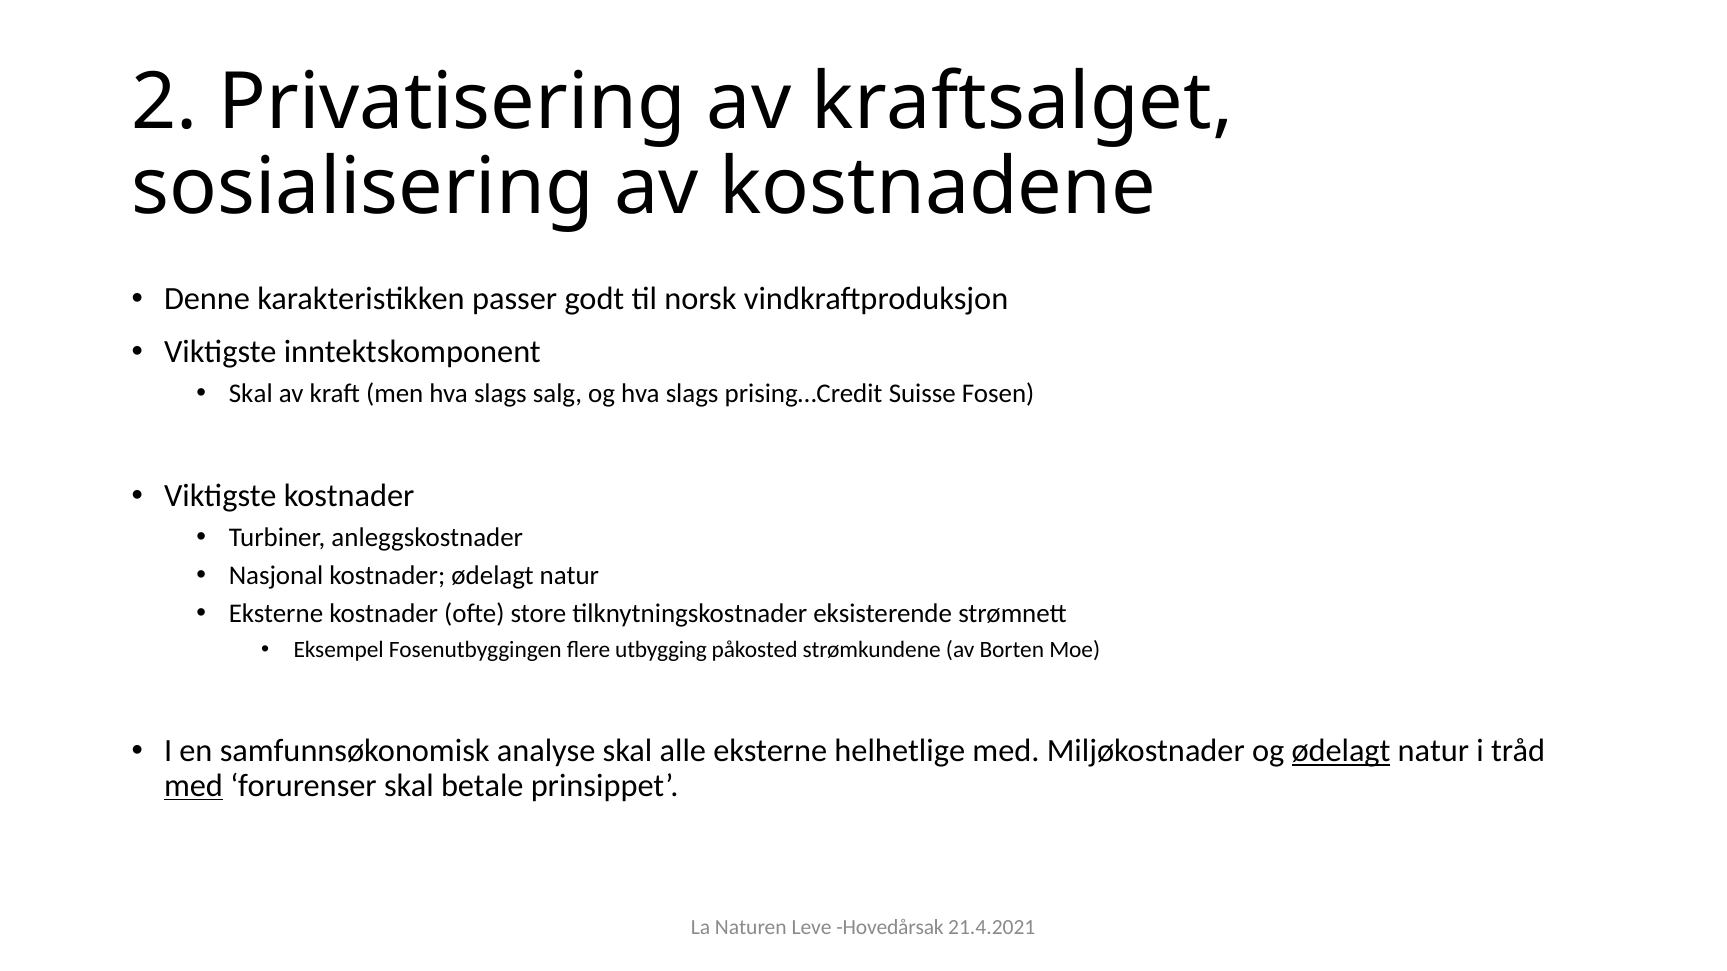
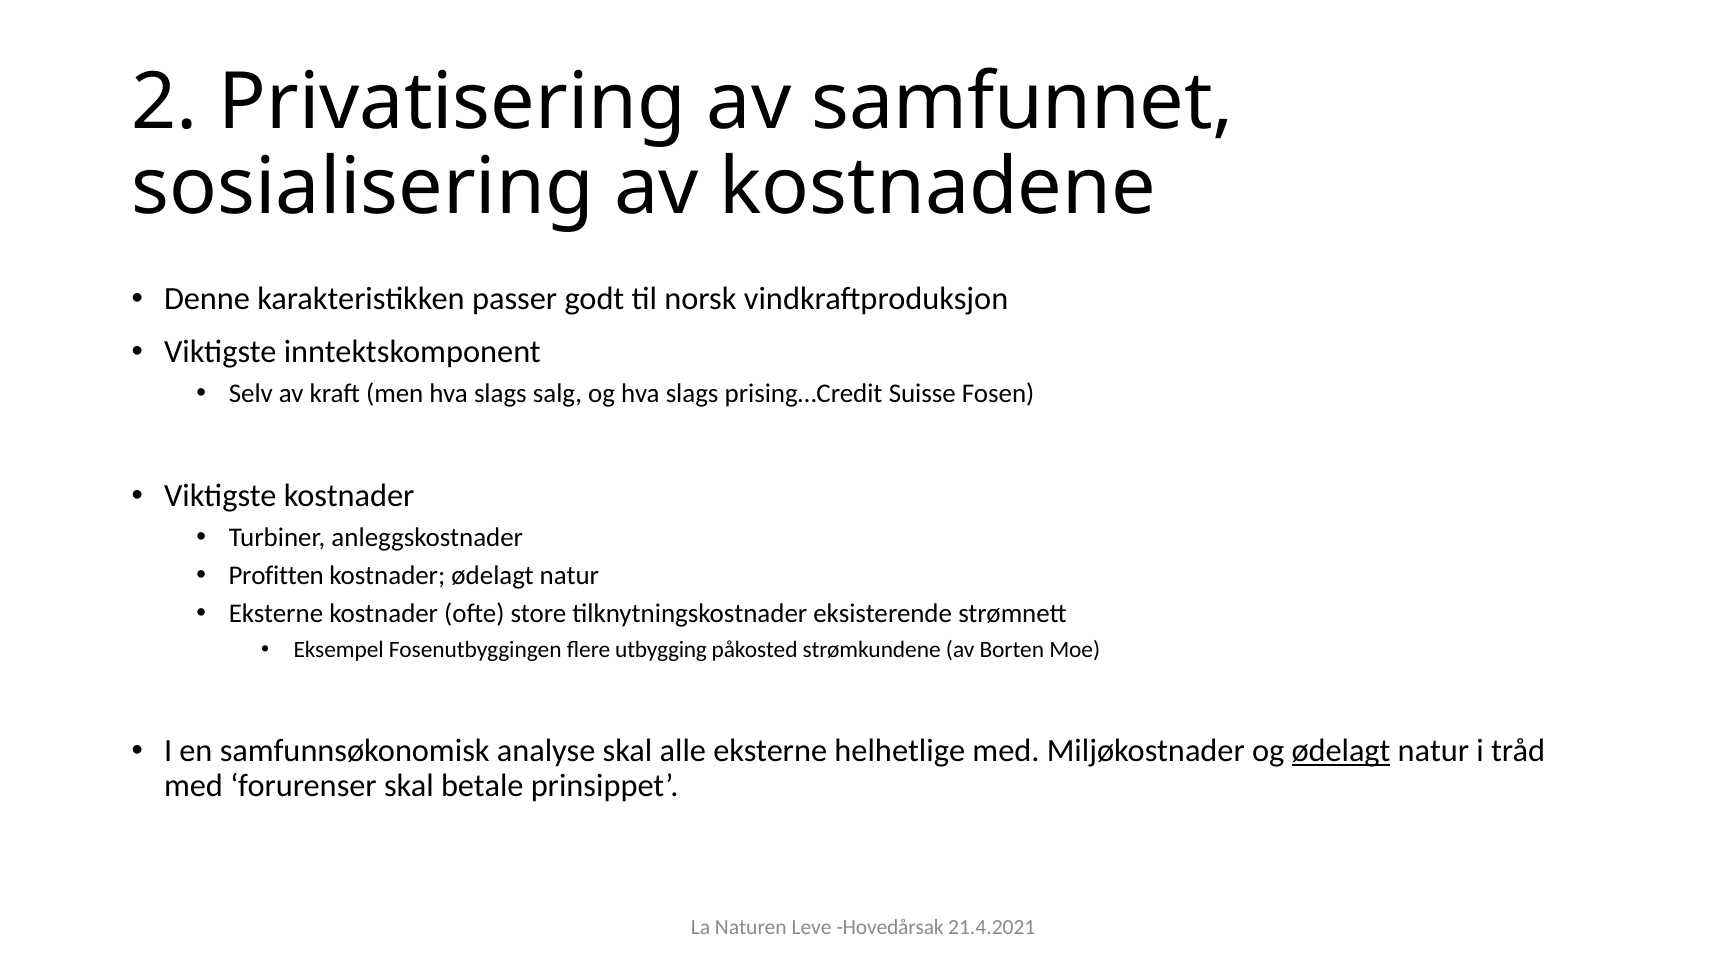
kraftsalget: kraftsalget -> samfunnet (1023, 102)
Skal: Skal -> Selv (251, 393)
Nasjonal: Nasjonal -> Profitten (276, 576)
med underline: present -> none (193, 786)
